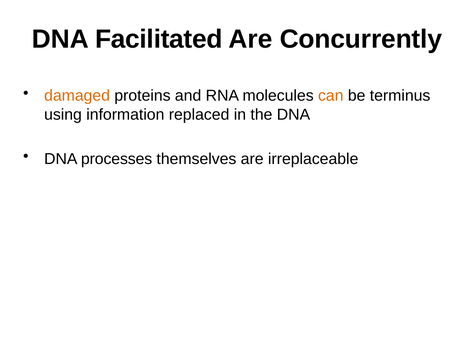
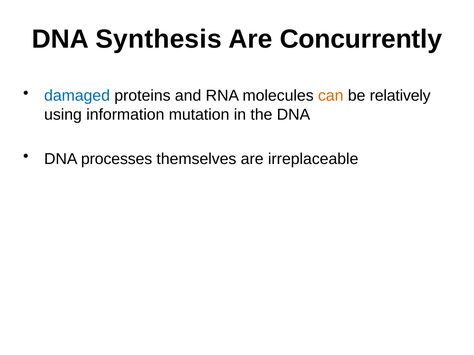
Facilitated: Facilitated -> Synthesis (159, 39)
damaged colour: orange -> blue (77, 96)
terminus: terminus -> relatively (400, 96)
replaced: replaced -> mutation (199, 115)
